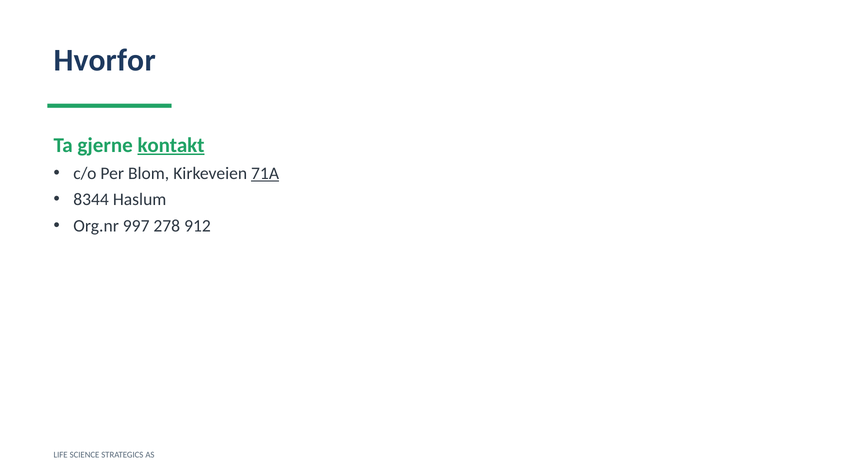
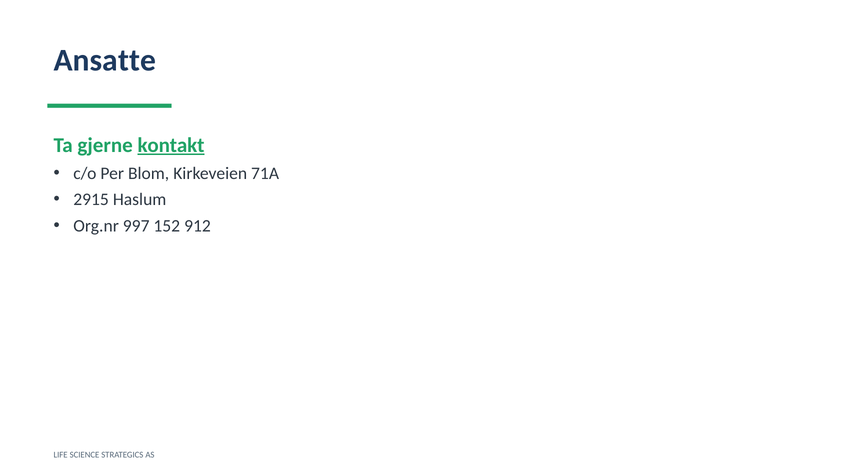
Hvorfor: Hvorfor -> Ansatte (105, 60)
71A underline: present -> none (265, 173)
8344: 8344 -> 2915 (91, 199)
278: 278 -> 152 (167, 226)
